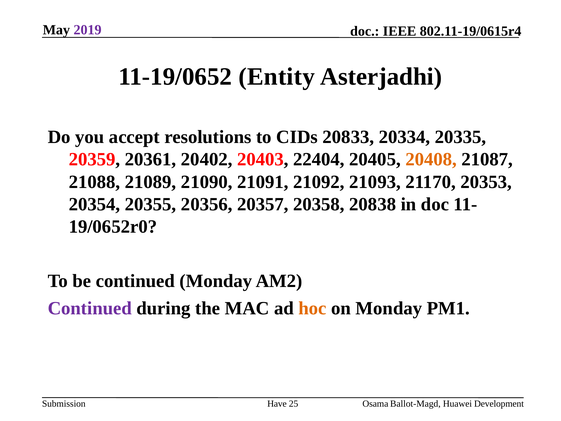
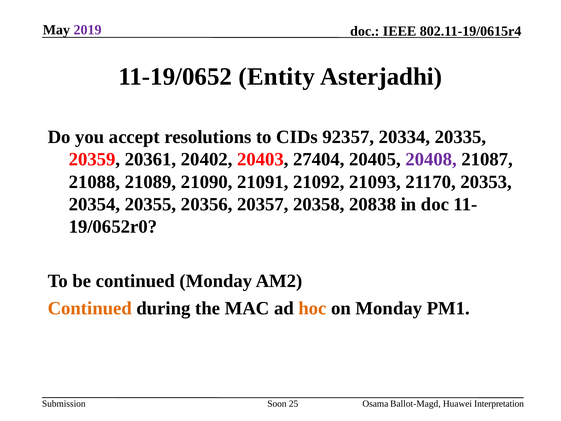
20833: 20833 -> 92357 (348, 137)
22404: 22404 -> 27404 (319, 159)
20408 colour: orange -> purple (431, 159)
Continued colour: purple -> orange (90, 308)
Have: Have -> Soon (277, 404)
Development: Development -> Interpretation (499, 404)
